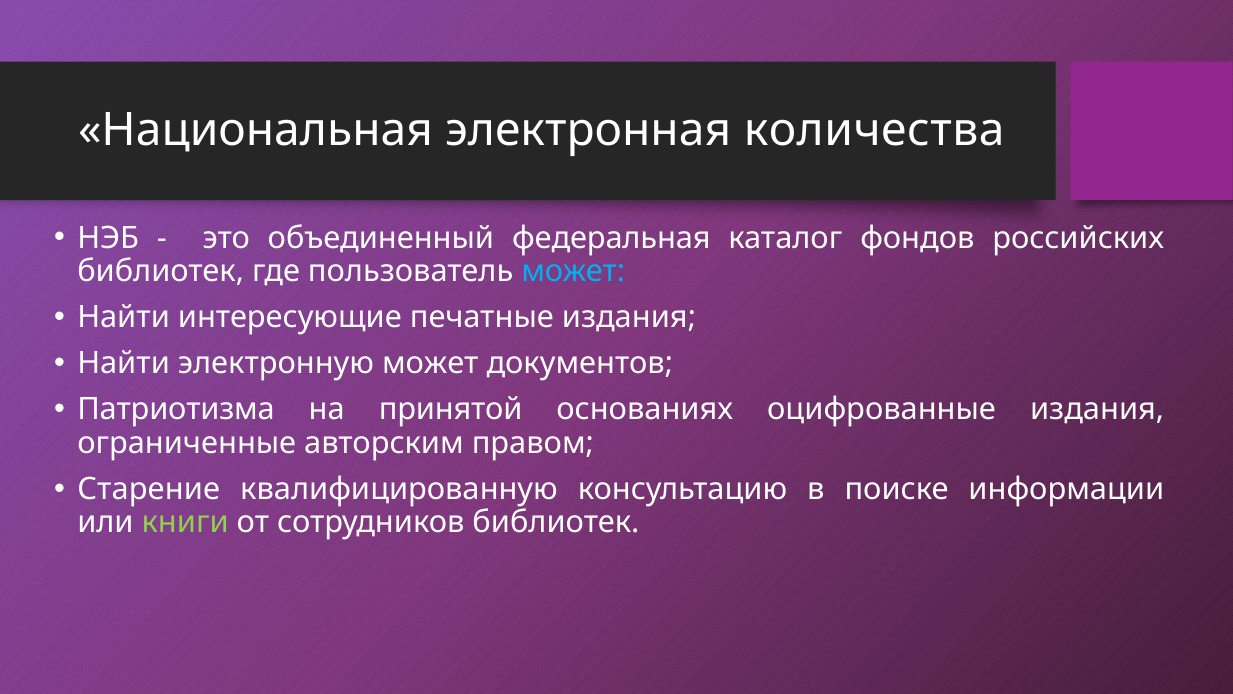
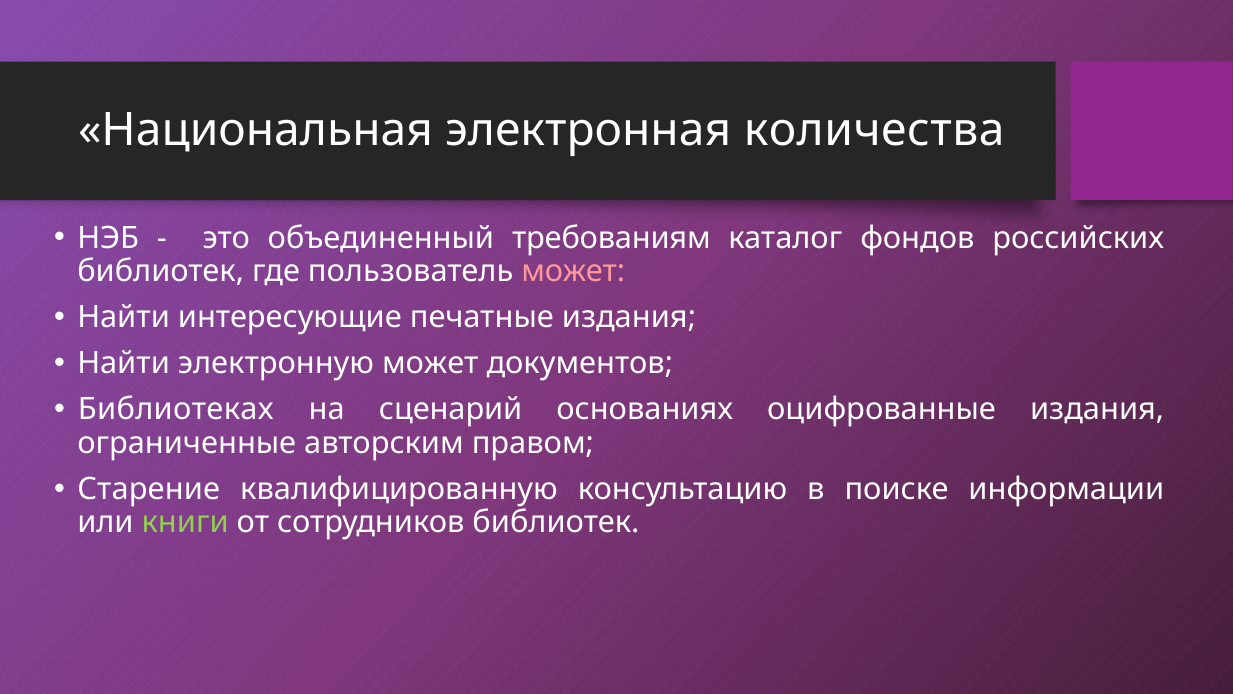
федеральная: федеральная -> требованиям (611, 238)
может colour: light blue -> pink (573, 271)
Патриотизма: Патриотизма -> Библиотеках (176, 409)
принятой: принятой -> сценарий (451, 409)
